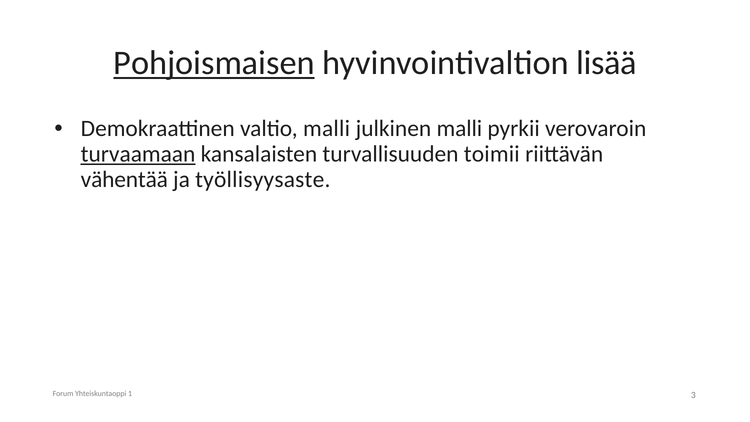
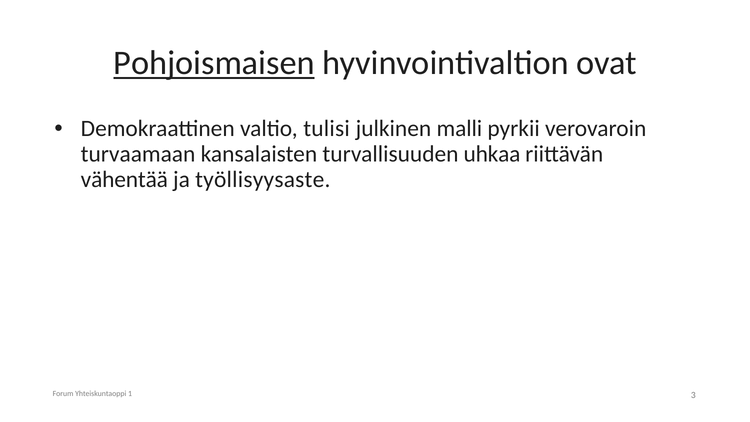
lisää: lisää -> ovat (607, 63)
valtio malli: malli -> tulisi (327, 129)
turvaamaan underline: present -> none (138, 154)
toimii: toimii -> uhkaa (492, 154)
